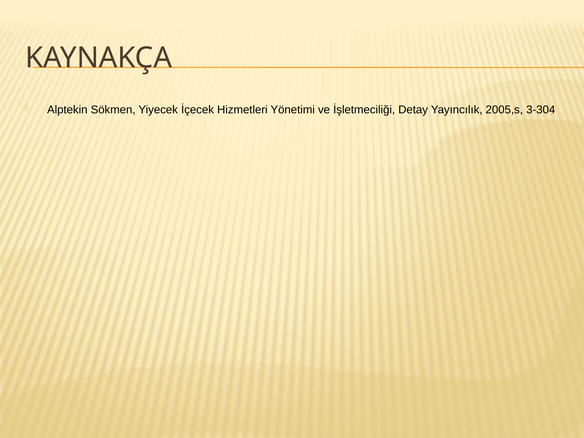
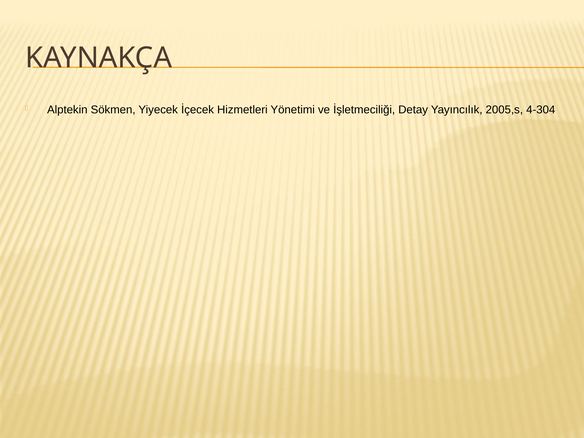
3-304: 3-304 -> 4-304 (541, 110)
